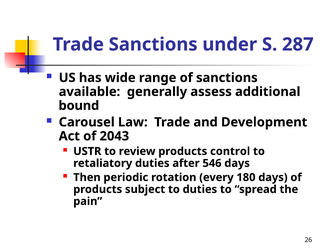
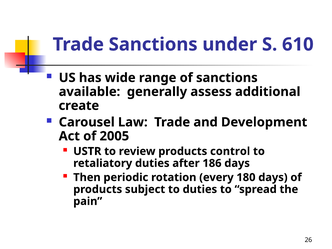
287: 287 -> 610 (298, 44)
bound: bound -> create (79, 106)
2043: 2043 -> 2005 (114, 136)
546: 546 -> 186 (212, 163)
